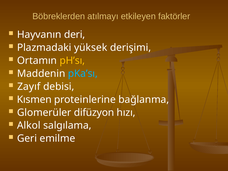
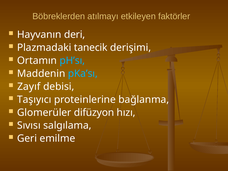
yüksek: yüksek -> tanecik (91, 48)
pH’sı colour: yellow -> light blue (72, 61)
Kısmen: Kısmen -> Taşıyıcı (34, 100)
Alkol: Alkol -> Sıvısı (29, 125)
